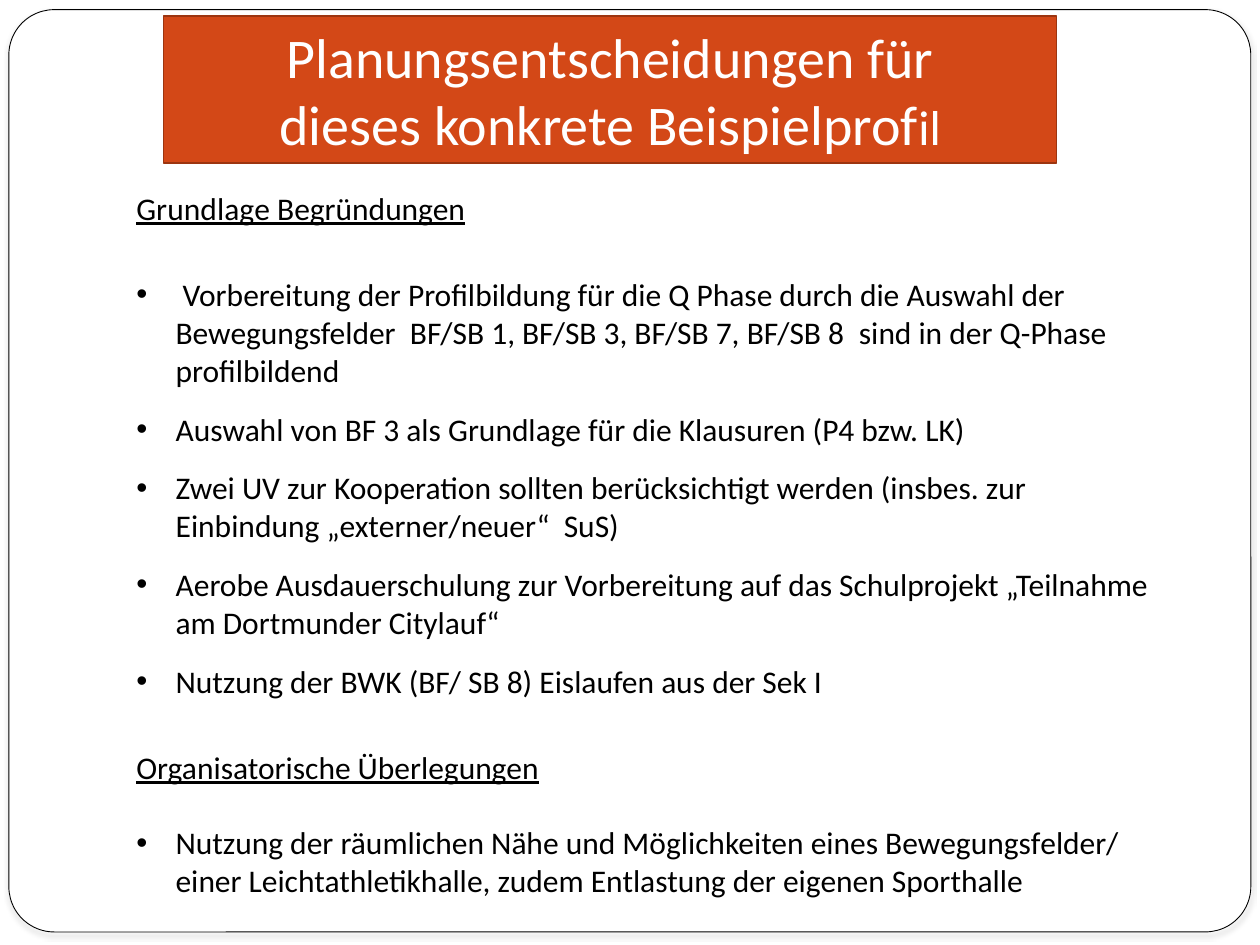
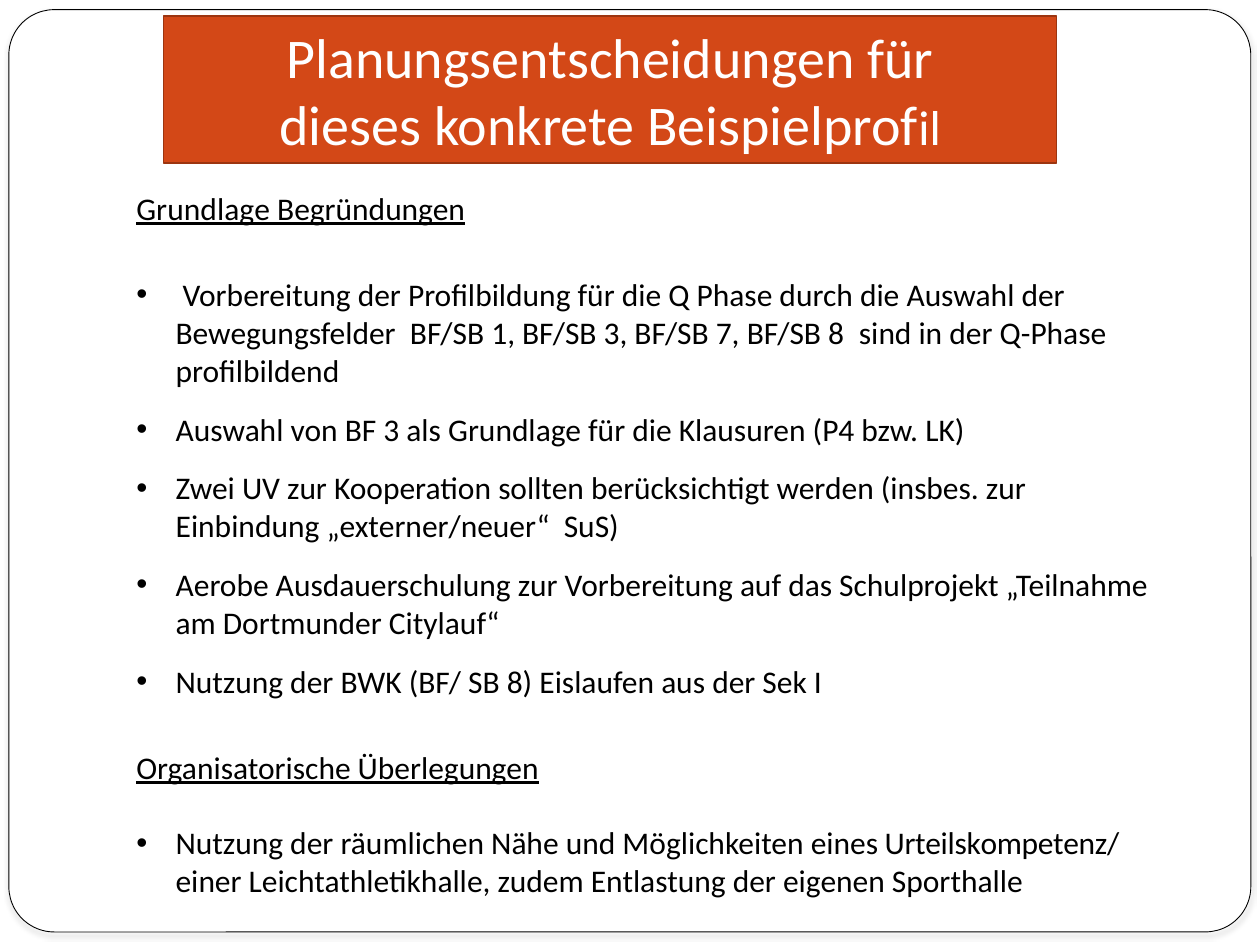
Bewegungsfelder/: Bewegungsfelder/ -> Urteilskompetenz/ (1002, 844)
